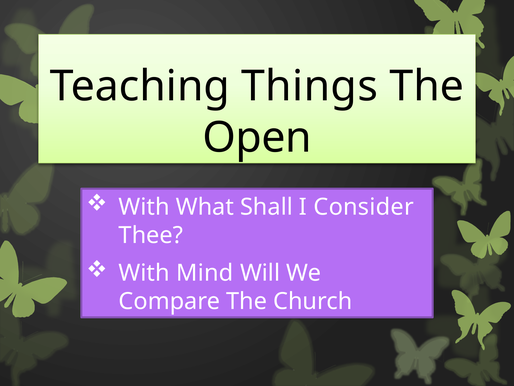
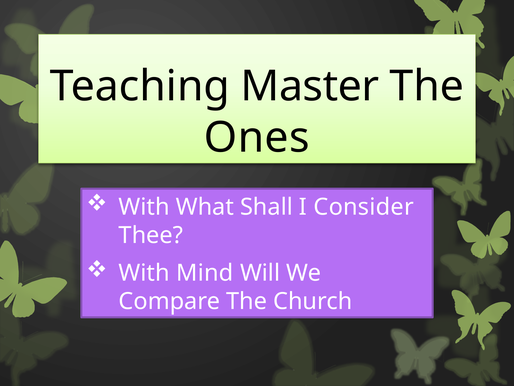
Things: Things -> Master (310, 86)
Open: Open -> Ones (257, 137)
